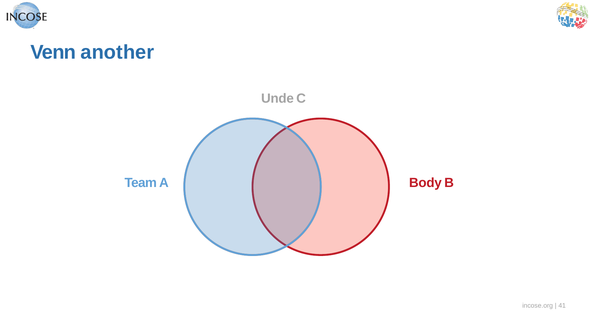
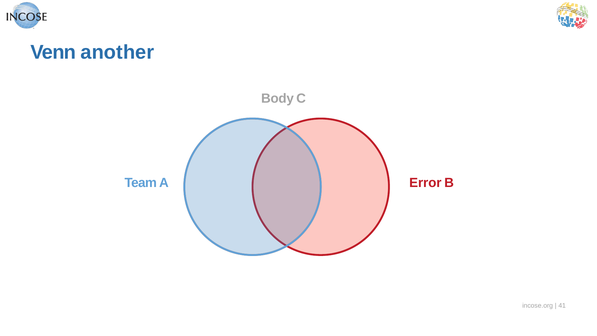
Unde: Unde -> Body (277, 99)
Body: Body -> Error (425, 183)
